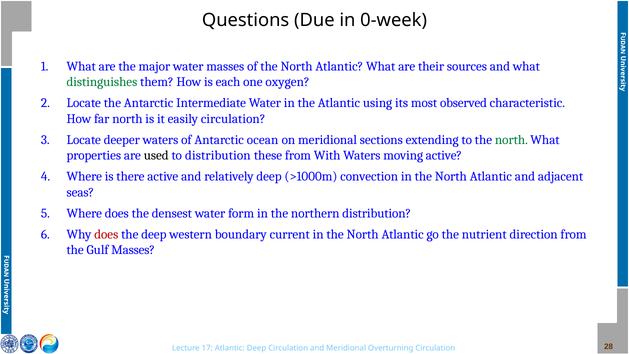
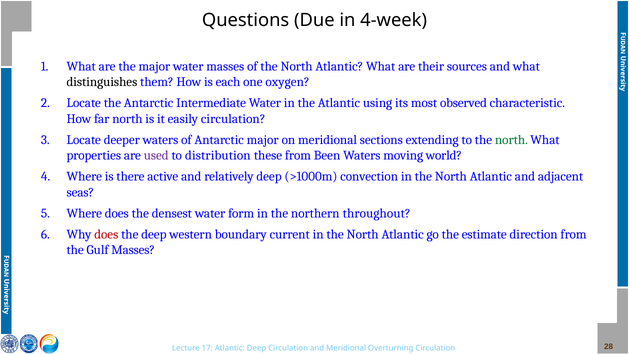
0-week: 0-week -> 4-week (394, 20)
distinguishes colour: green -> black (102, 82)
Antarctic ocean: ocean -> major (263, 140)
used colour: black -> purple (156, 156)
With: With -> Been (327, 156)
moving active: active -> world (444, 156)
northern distribution: distribution -> throughout (377, 213)
nutrient: nutrient -> estimate (484, 234)
